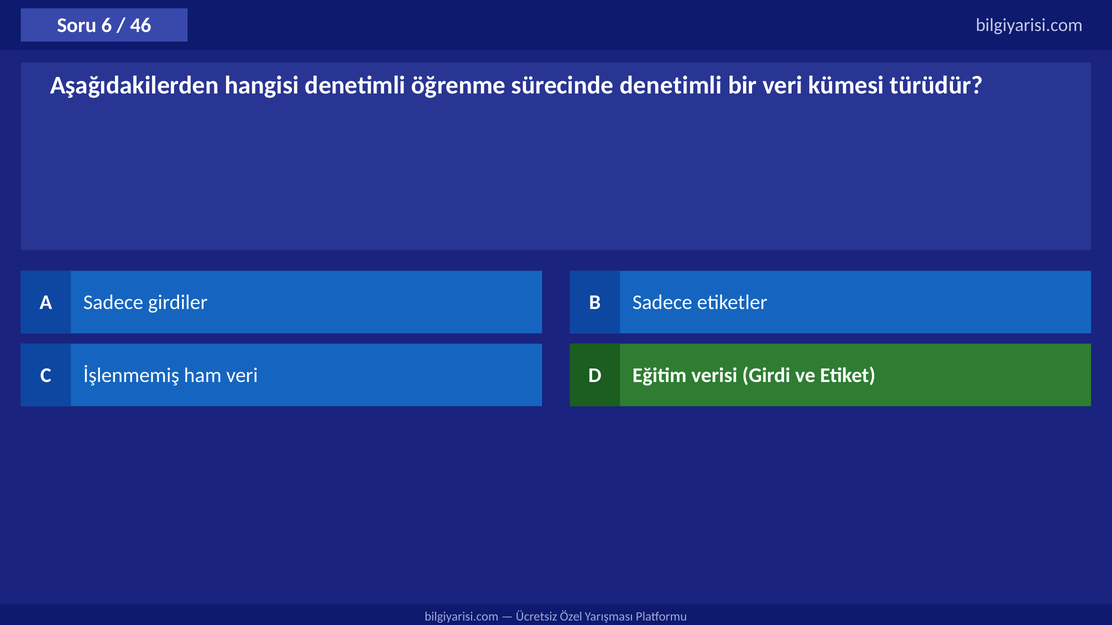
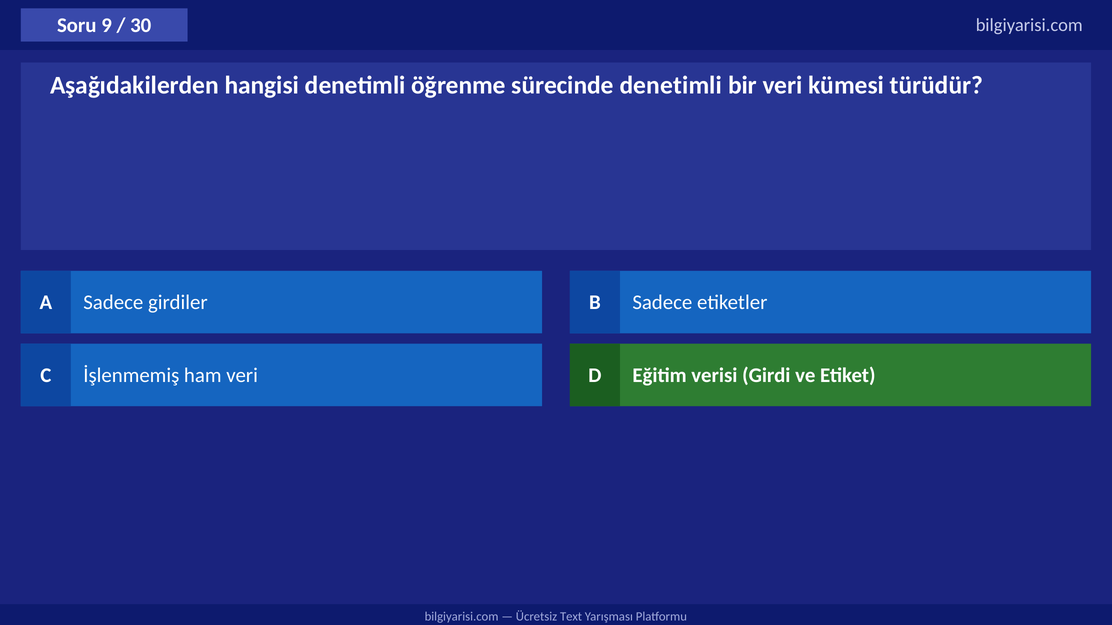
6: 6 -> 9 (107, 25)
46: 46 -> 30 (141, 25)
Özel: Özel -> Text (571, 617)
